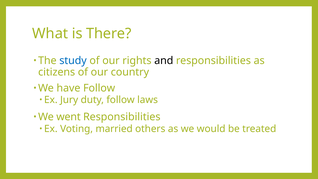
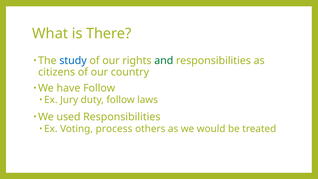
and colour: black -> green (164, 61)
went: went -> used (68, 117)
married: married -> process (114, 129)
